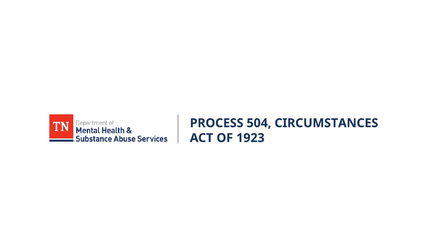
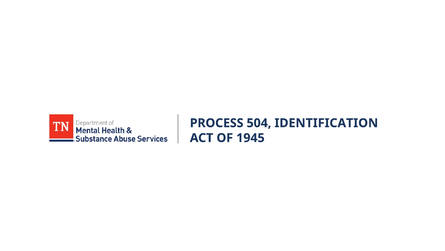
CIRCUMSTANCES: CIRCUMSTANCES -> IDENTIFICATION (326, 123)
1923: 1923 -> 1945 (250, 138)
